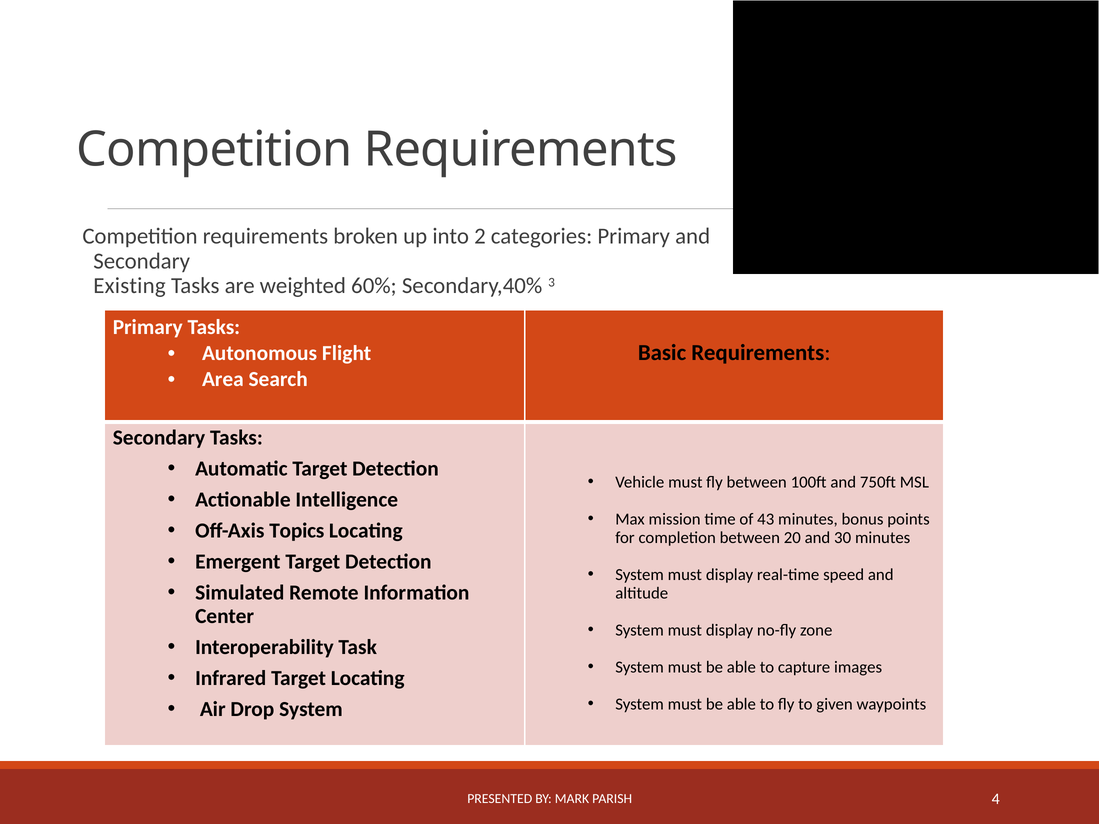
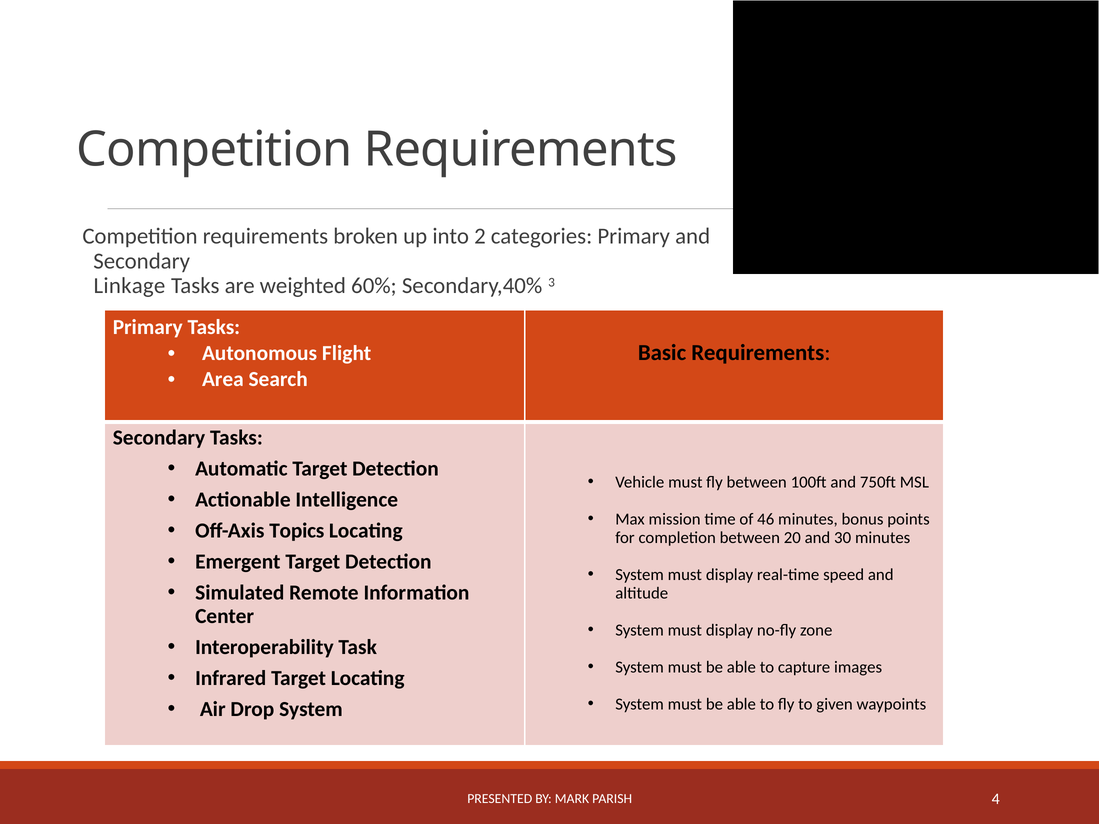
Existing: Existing -> Linkage (129, 286)
43: 43 -> 46 (766, 519)
